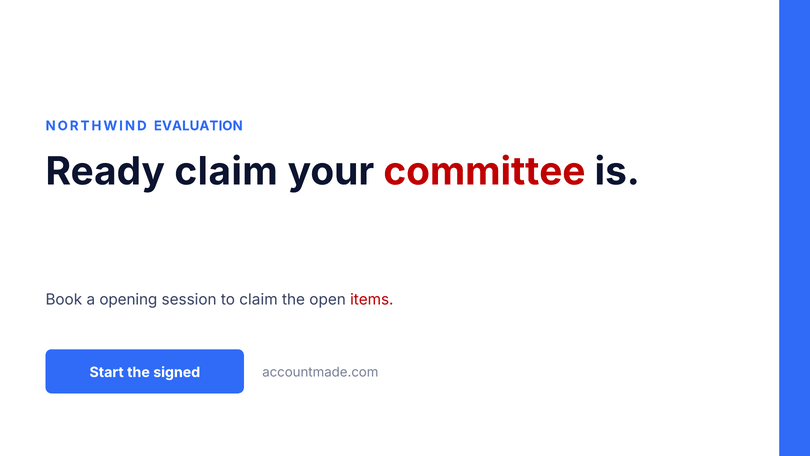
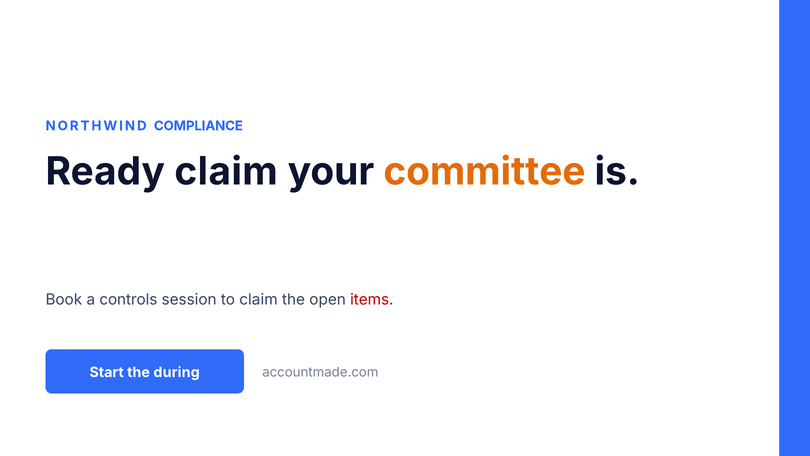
EVALUATION: EVALUATION -> COMPLIANCE (198, 126)
committee colour: red -> orange (484, 171)
opening: opening -> controls (128, 300)
signed: signed -> during (177, 372)
